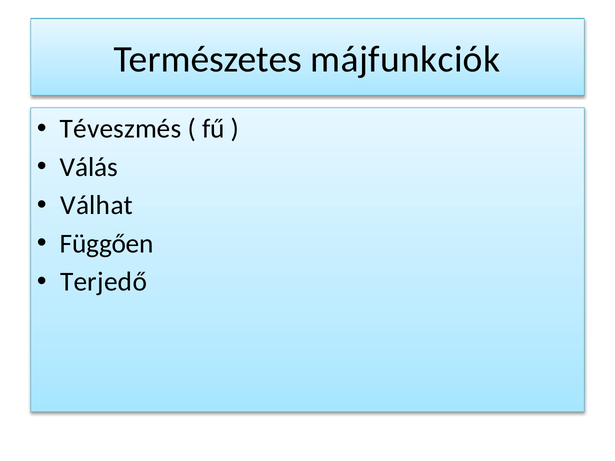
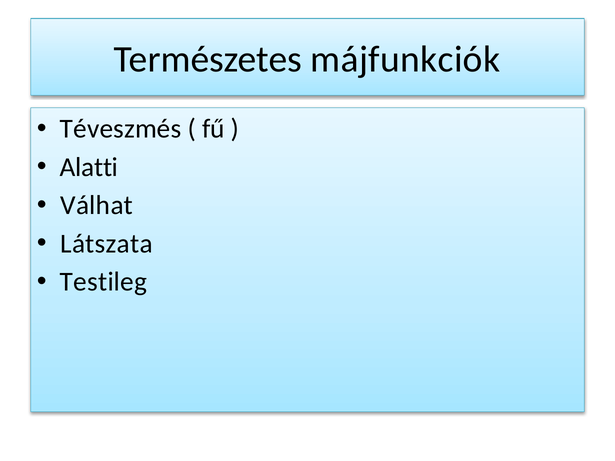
Válás: Válás -> Alatti (89, 167)
Függően: Függően -> Látszata (106, 244)
Terjedő: Terjedő -> Testileg (104, 282)
